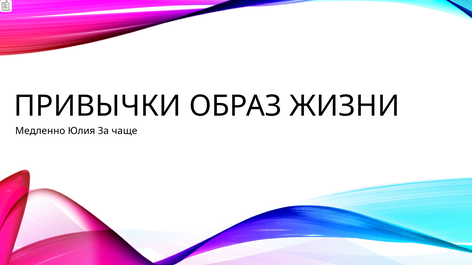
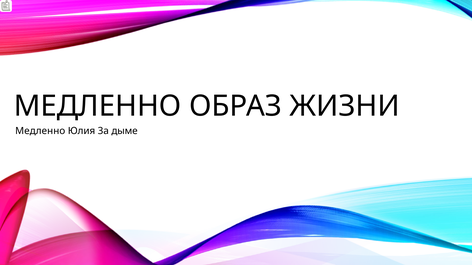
ПРИВЫЧКИ: ПРИВЫЧКИ -> МЕДЛЕННО (98, 106)
чаще: чаще -> дыме (125, 131)
